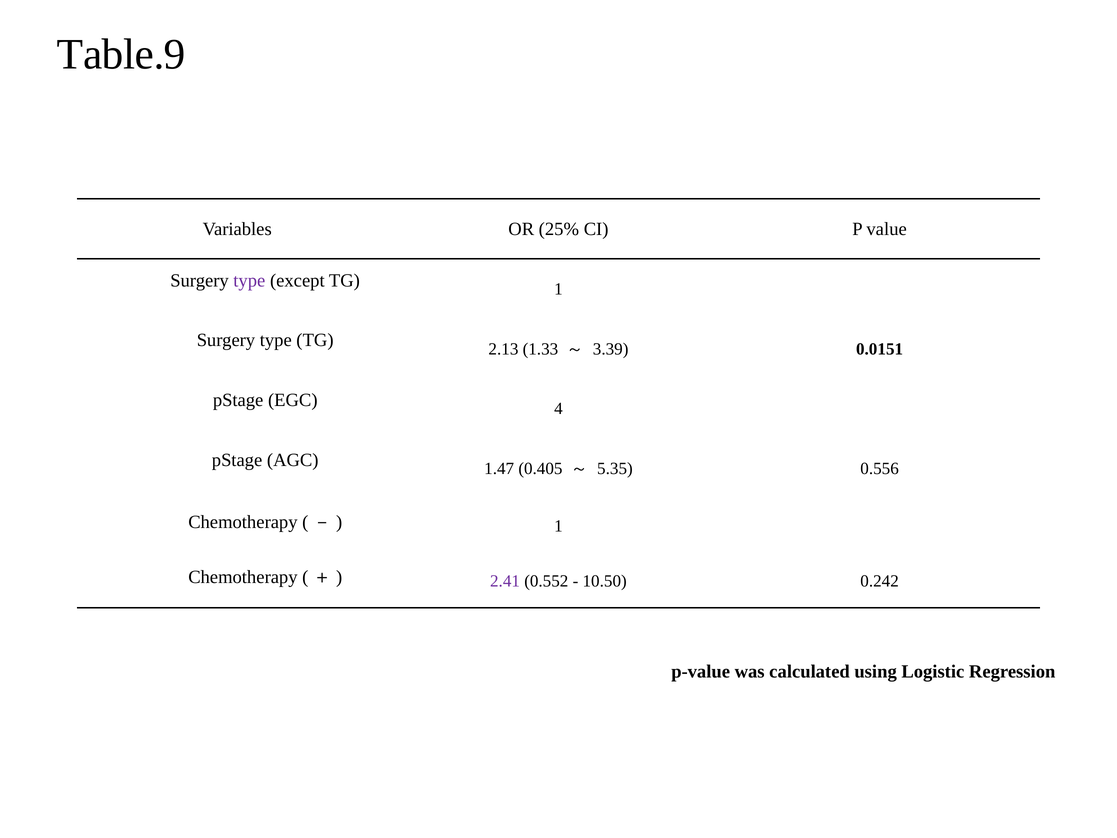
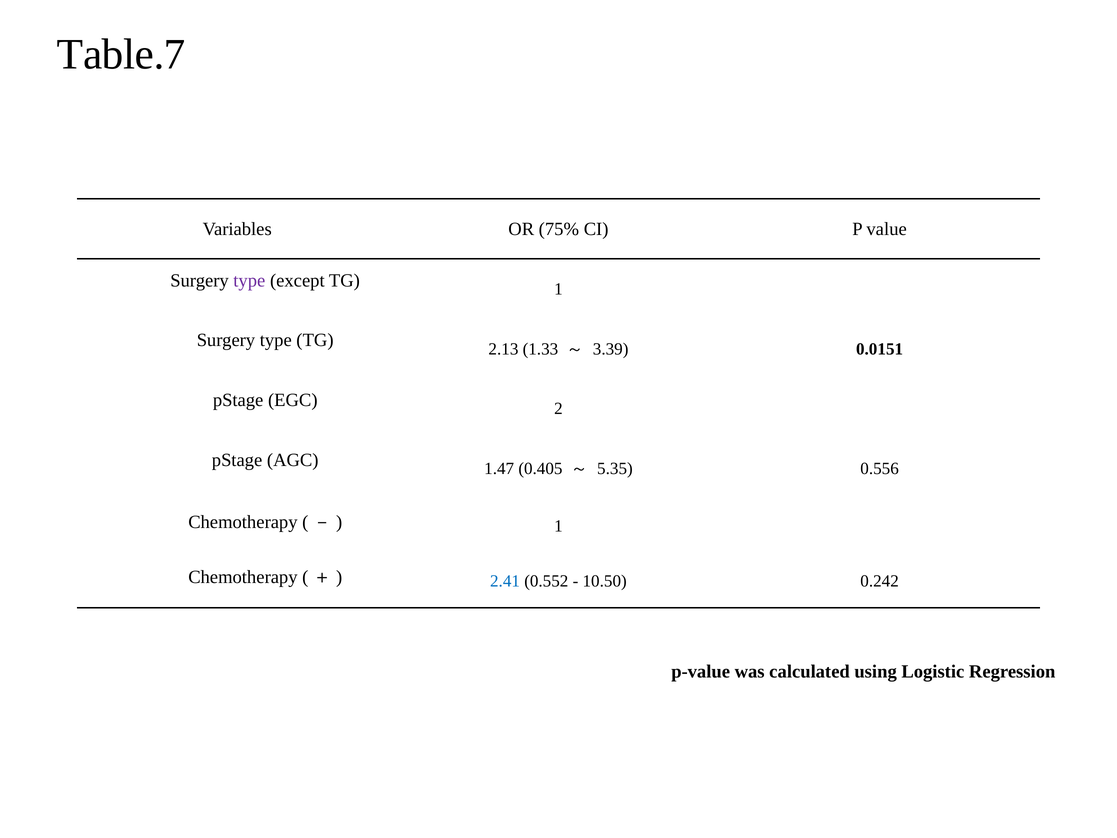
Table.9: Table.9 -> Table.7 (121, 54)
25%: 25% -> 75% (559, 229)
4: 4 -> 2 (558, 409)
2.41 colour: purple -> blue (505, 581)
